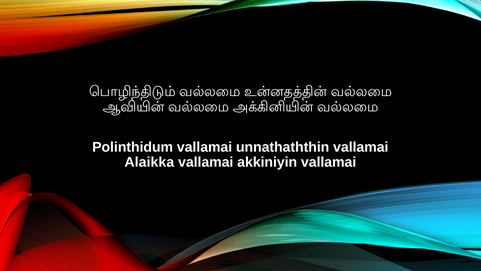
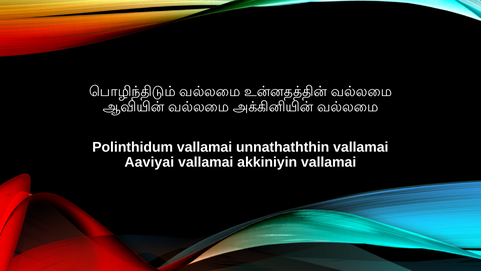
Alaikka: Alaikka -> Aaviyai (149, 162)
